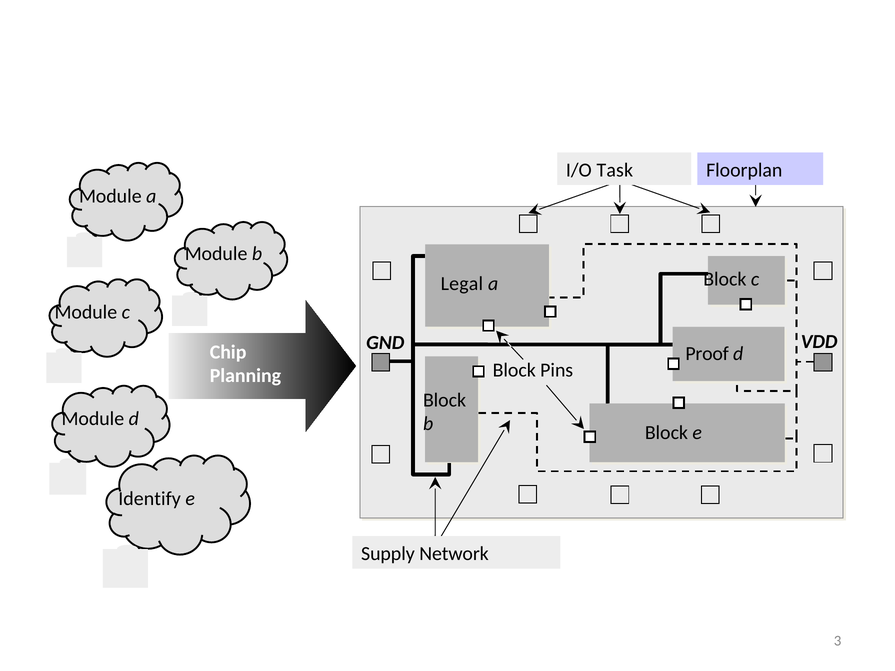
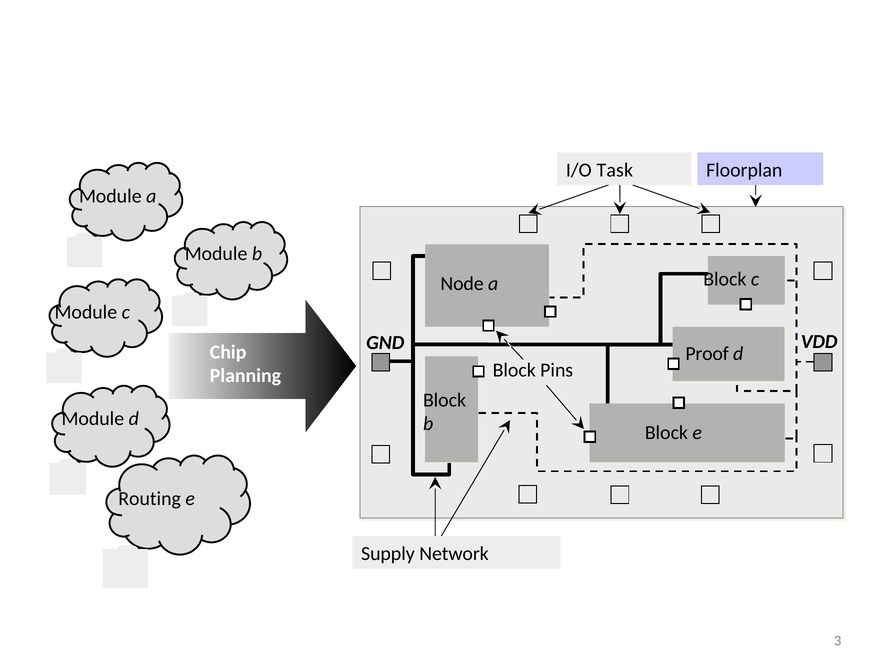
Legal: Legal -> Node (462, 284)
Identify: Identify -> Routing (150, 499)
